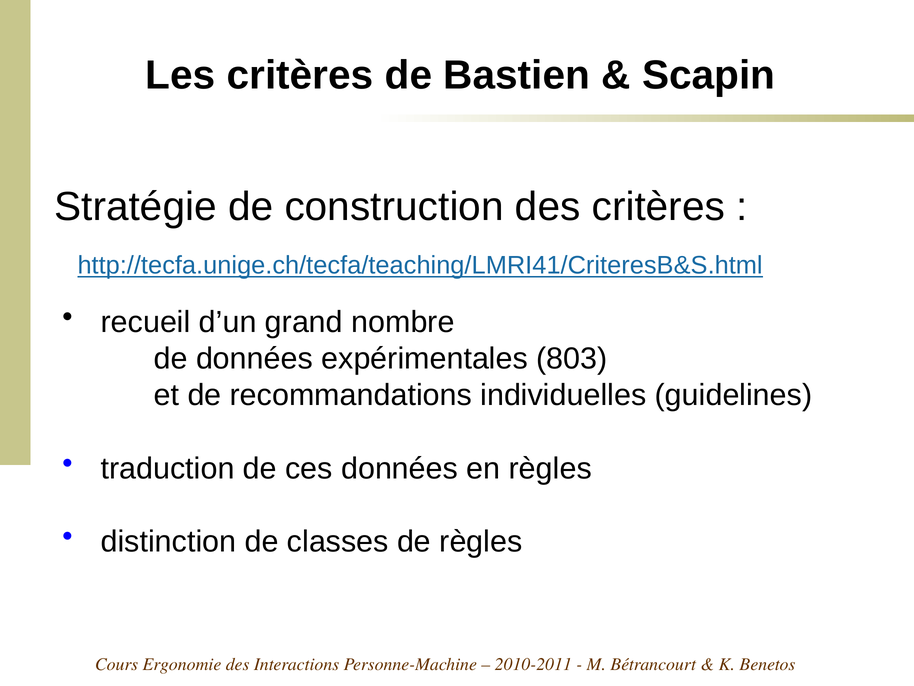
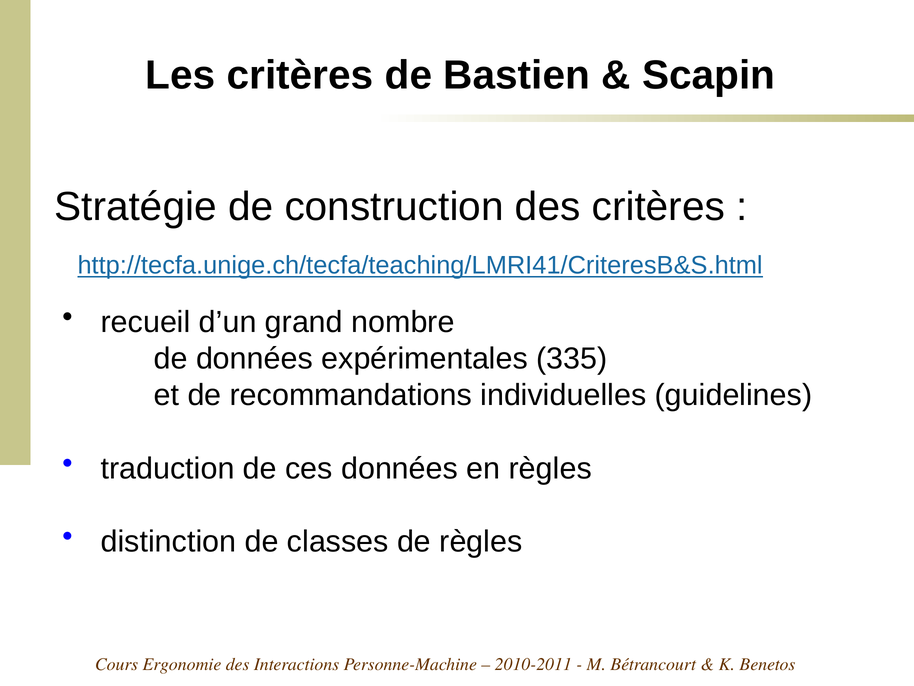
803: 803 -> 335 (572, 358)
